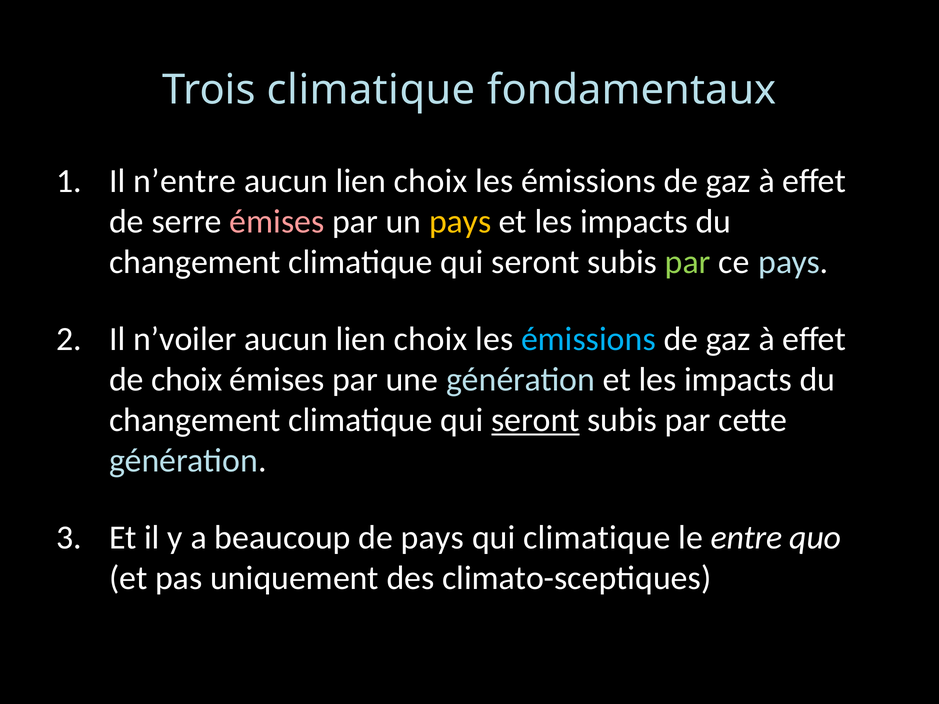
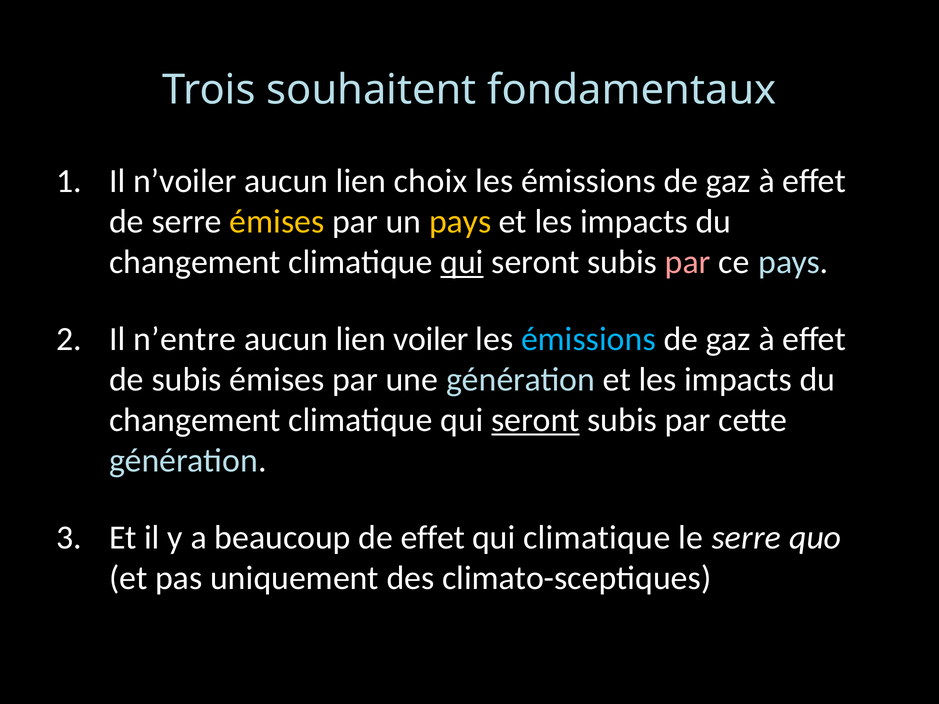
Trois climatique: climatique -> souhaitent (371, 90)
n’entre: n’entre -> n’voiler (185, 181)
émises colour: pink -> yellow (277, 222)
qui underline: none -> present (462, 262)
par colour: light green -> pink (688, 262)
n’voiler: n’voiler -> n’entre (185, 339)
choix: choix -> voiler (431, 339)
de choix: choix -> subis (187, 380)
de pays: pays -> effet (433, 538)
le entre: entre -> serre (746, 538)
